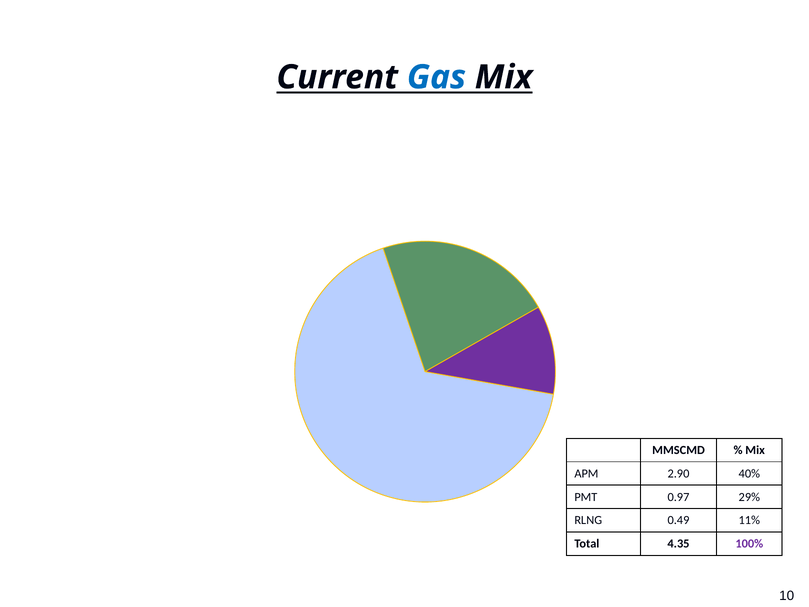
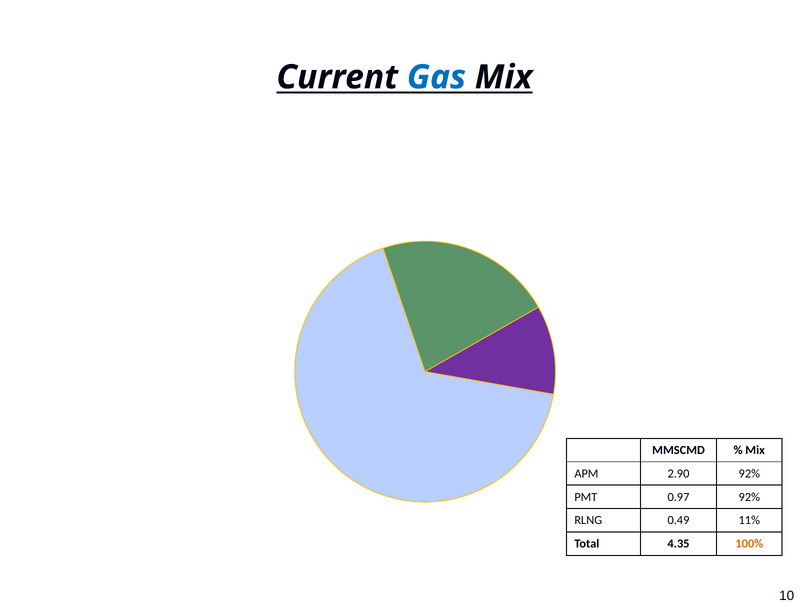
2.90 40%: 40% -> 92% (749, 473)
0.97 29%: 29% -> 92% (749, 497)
100% colour: purple -> orange (749, 544)
